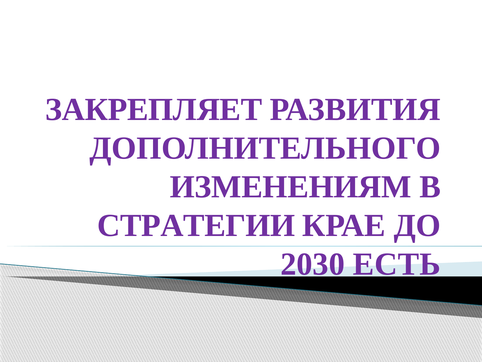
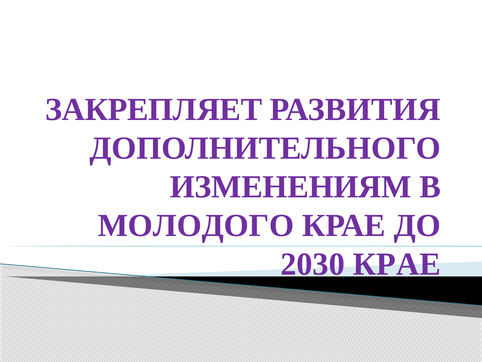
СТРАТЕГИИ: СТРАТЕГИИ -> МОЛОДОГО (196, 225)
2030 ЕСТЬ: ЕСТЬ -> КРАЕ (397, 264)
